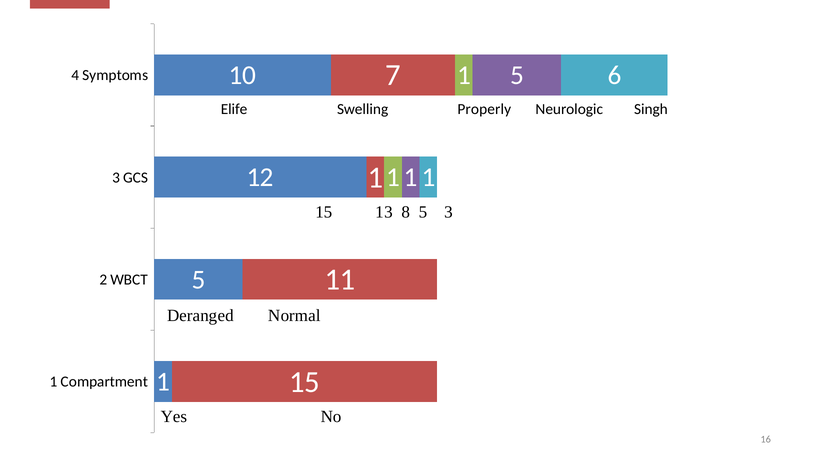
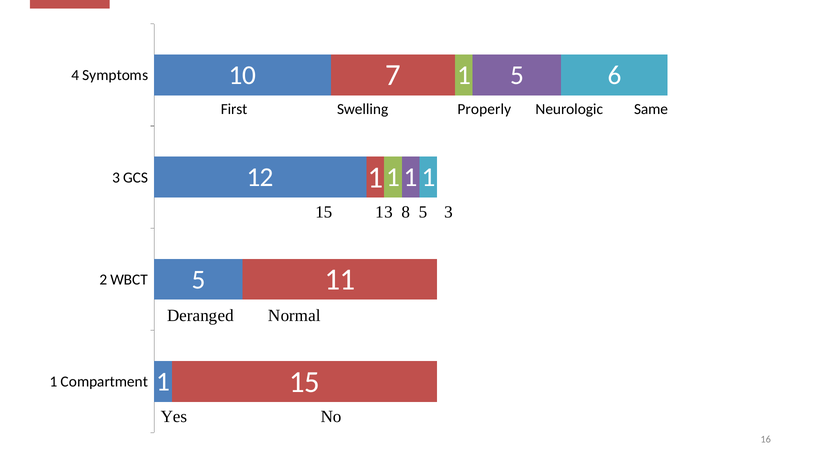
Elife: Elife -> First (234, 109)
Singh: Singh -> Same (651, 109)
